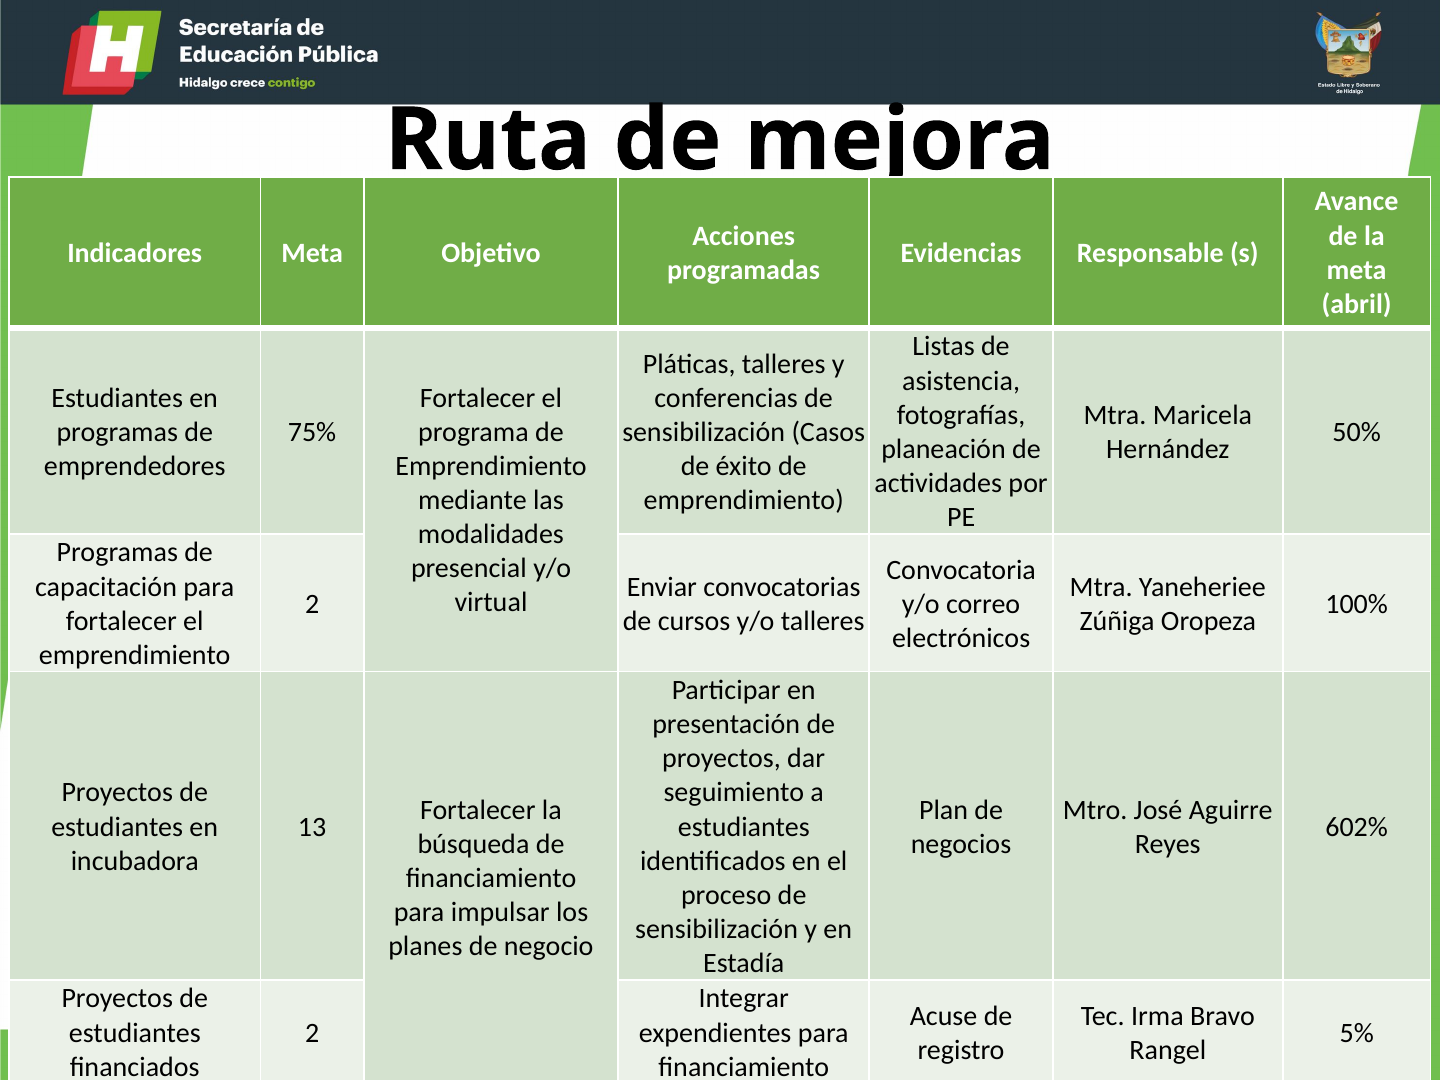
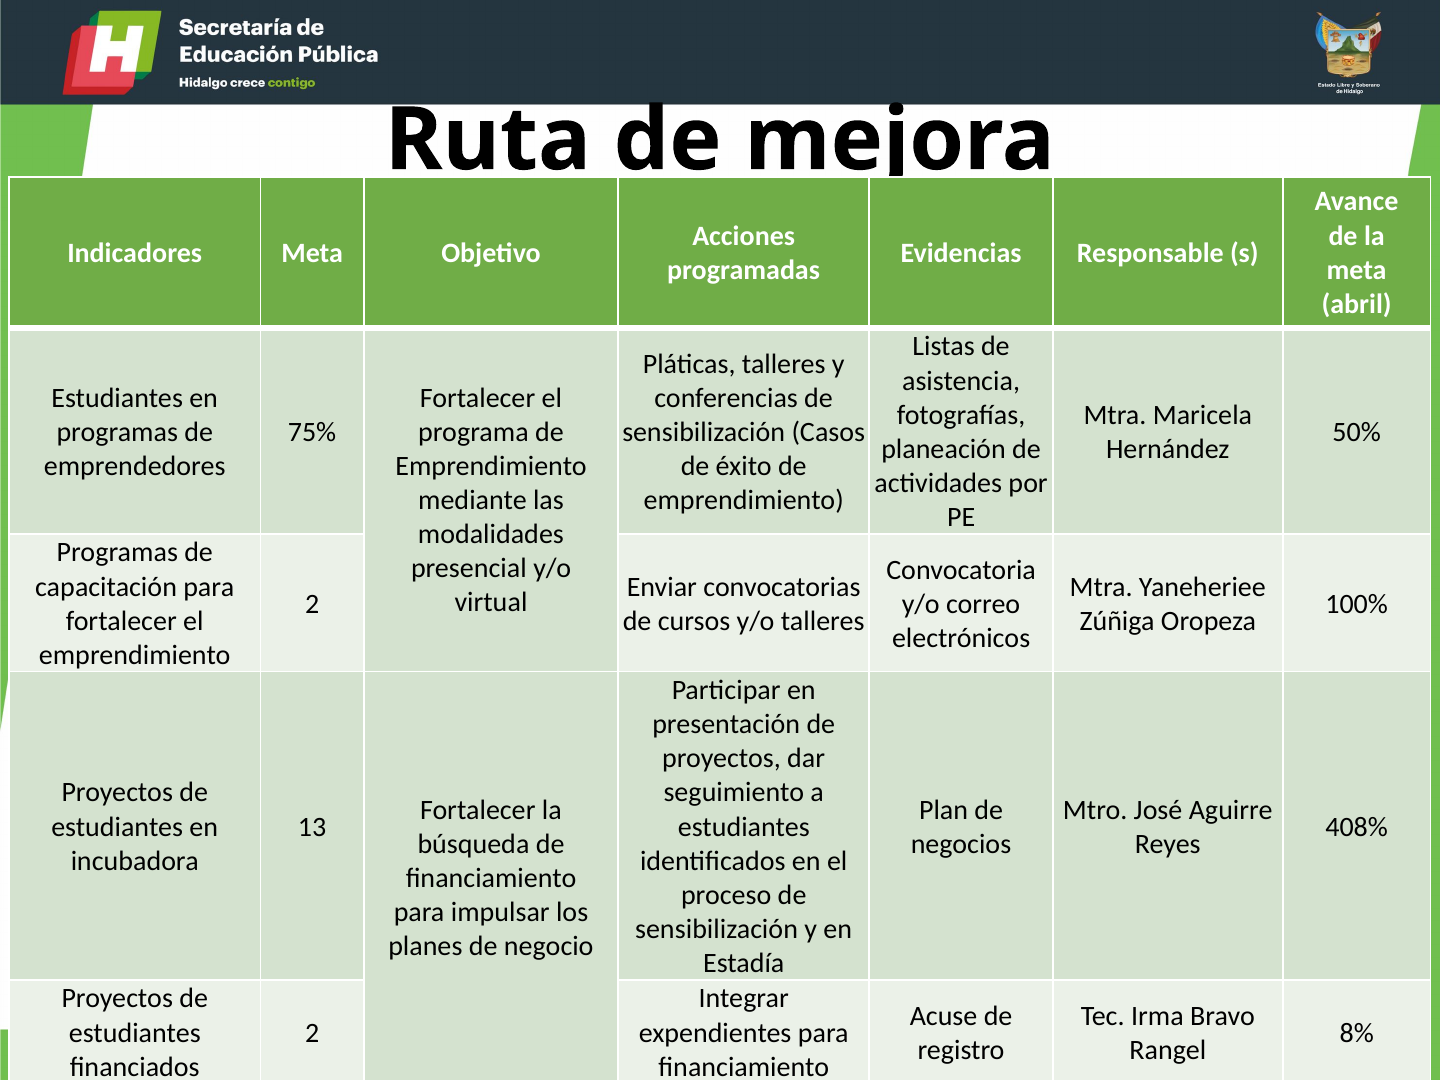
602%: 602% -> 408% (1357, 827)
5%: 5% -> 8% (1357, 1033)
